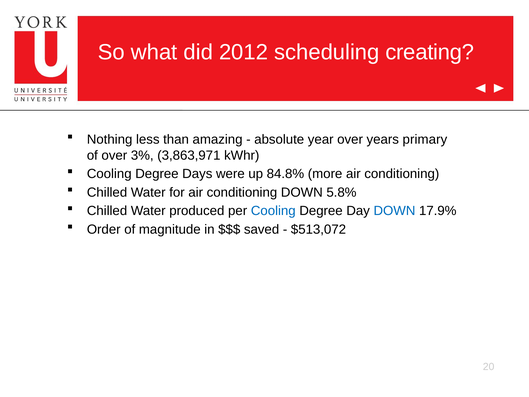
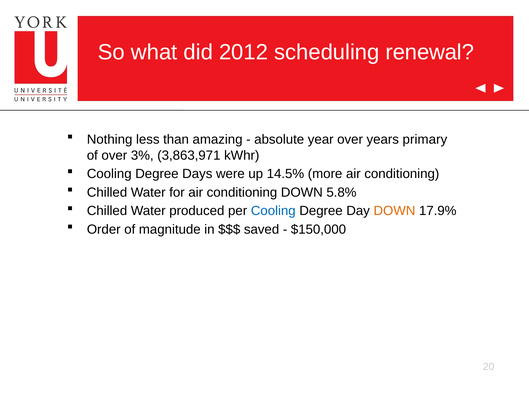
creating: creating -> renewal (430, 52)
84.8%: 84.8% -> 14.5% (285, 174)
DOWN colour: blue -> orange (394, 211)
$513,072: $513,072 -> $150,000 (318, 229)
